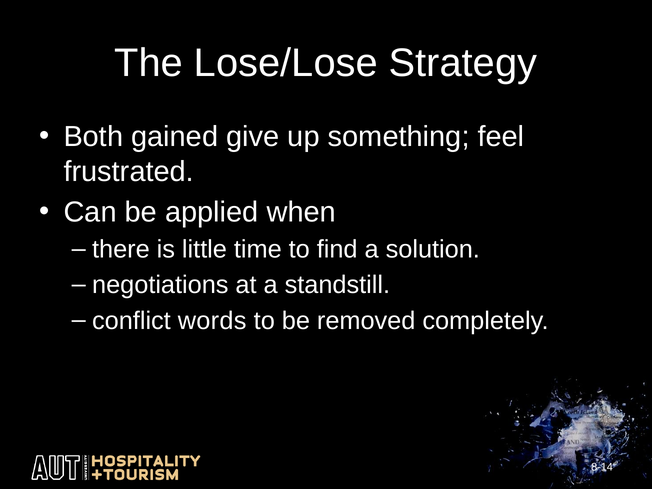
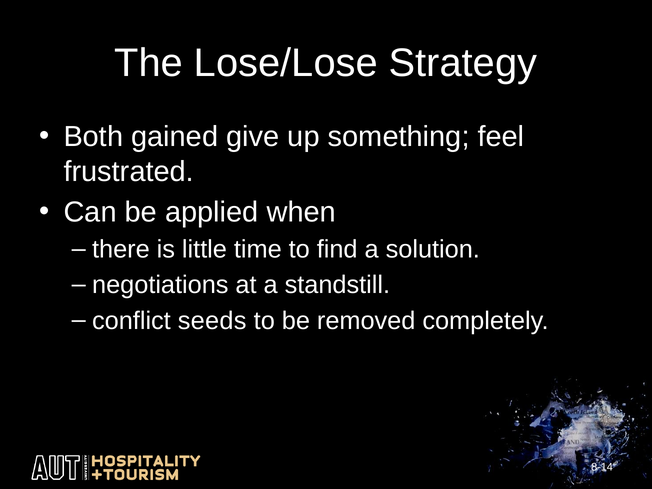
words: words -> seeds (212, 321)
